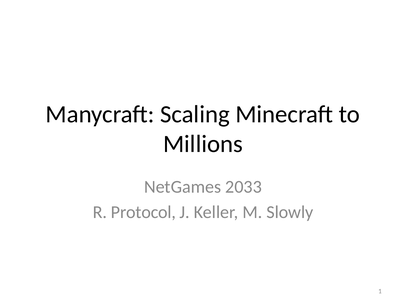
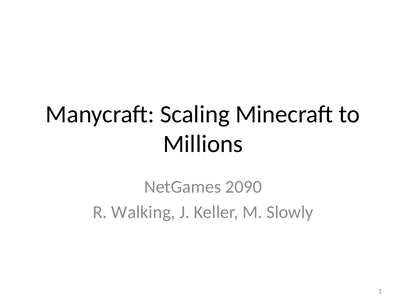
2033: 2033 -> 2090 (244, 187)
Protocol: Protocol -> Walking (143, 212)
